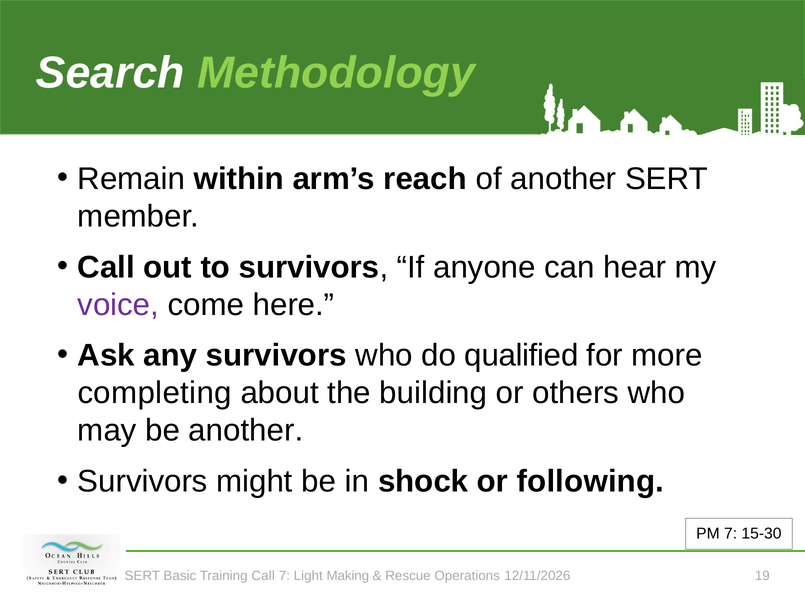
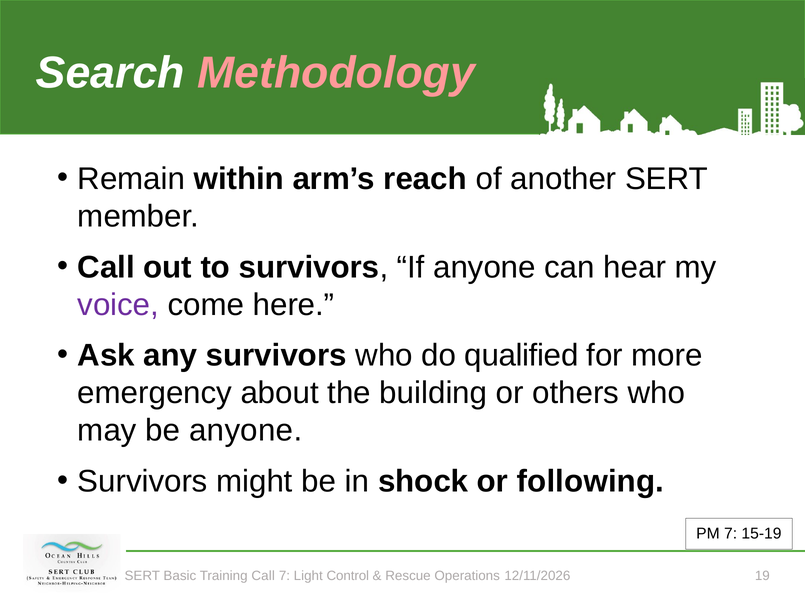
Methodology colour: light green -> pink (336, 73)
completing: completing -> emergency (155, 393)
be another: another -> anyone (246, 430)
15-30: 15-30 -> 15-19 (761, 533)
Making: Making -> Control (348, 575)
